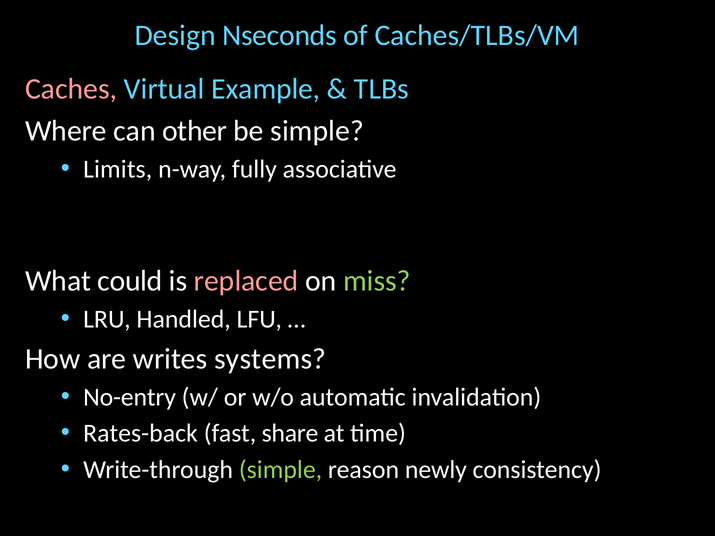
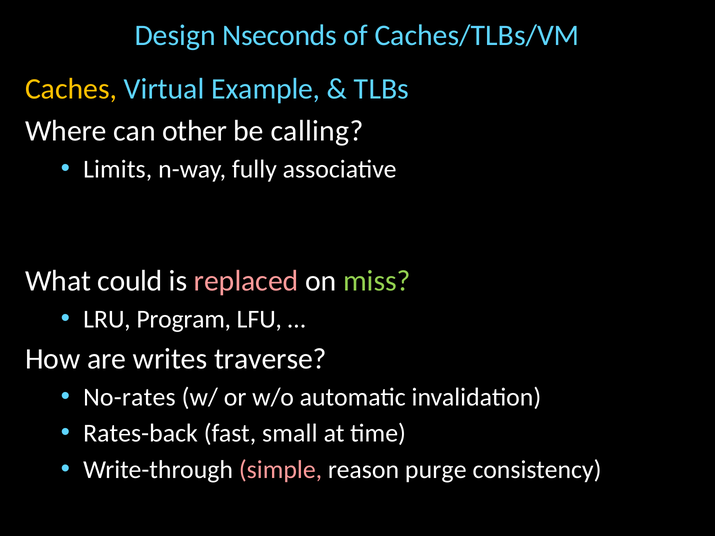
Caches colour: pink -> yellow (71, 89)
be simple: simple -> calling (317, 131)
Handled: Handled -> Program (184, 319)
systems: systems -> traverse (270, 359)
No-entry: No-entry -> No-rates (129, 397)
share: share -> small (290, 434)
simple colour: light green -> pink (281, 470)
newly: newly -> purge (436, 470)
